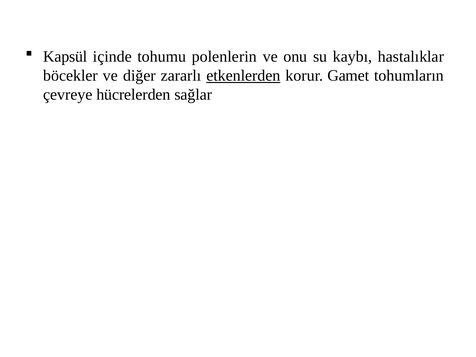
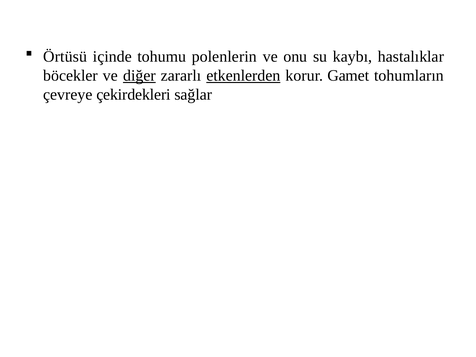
Kapsül: Kapsül -> Örtüsü (65, 57)
diğer underline: none -> present (139, 76)
hücrelerden: hücrelerden -> çekirdekleri (133, 95)
